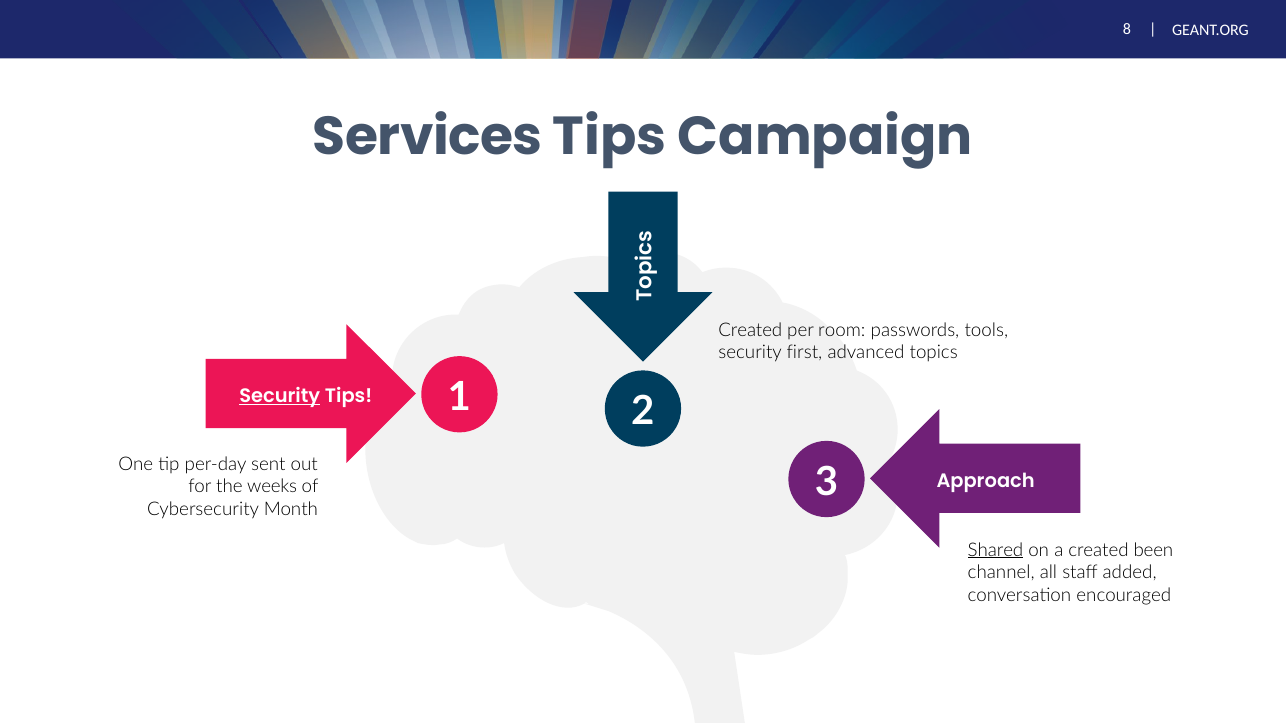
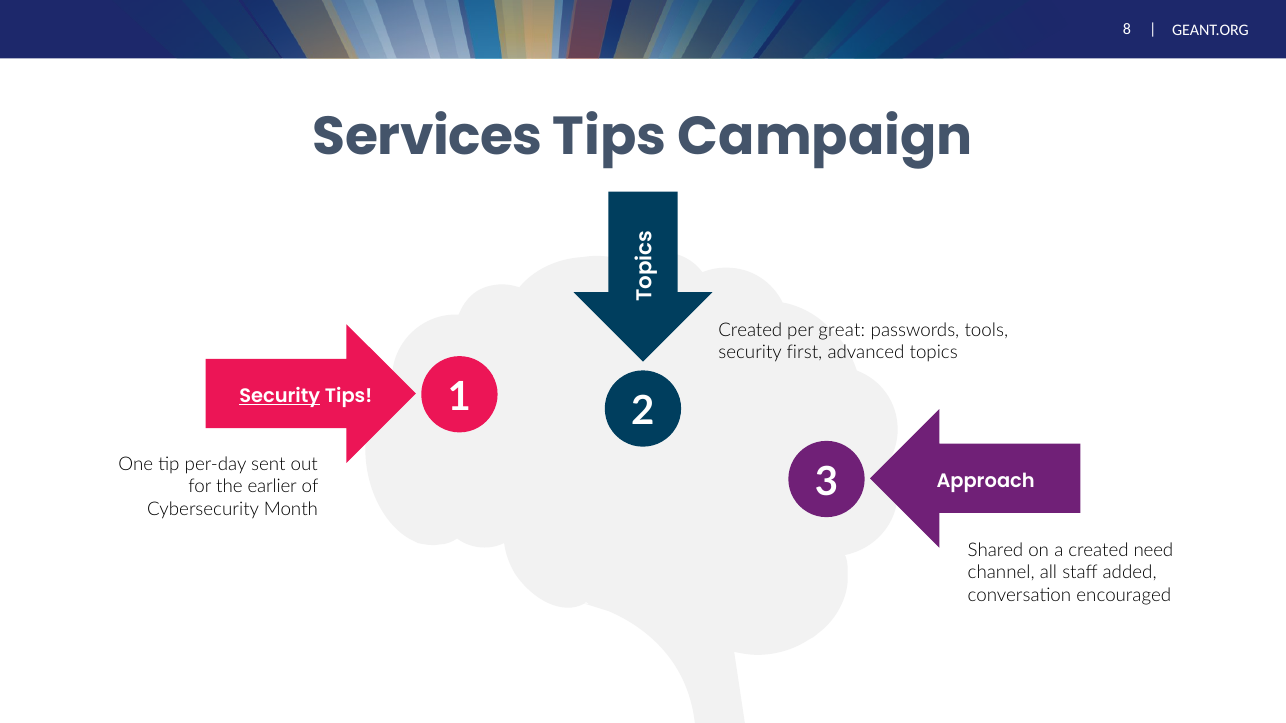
room: room -> great (842, 330)
weeks: weeks -> earlier (272, 487)
Shared underline: present -> none (996, 550)
been: been -> need (1153, 550)
